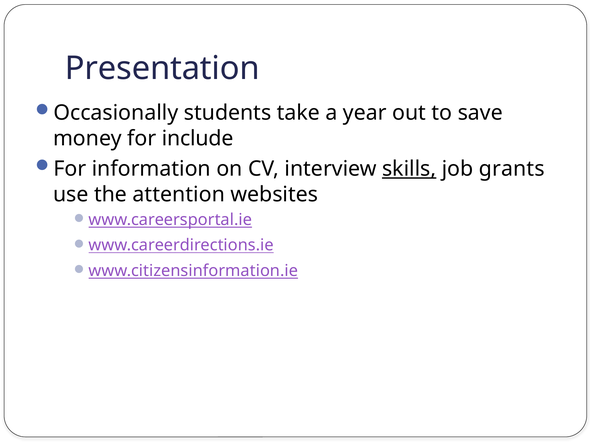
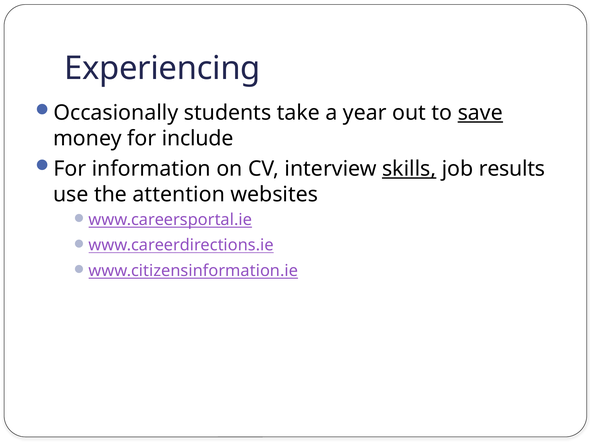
Presentation: Presentation -> Experiencing (162, 68)
save underline: none -> present (480, 113)
grants: grants -> results (512, 169)
